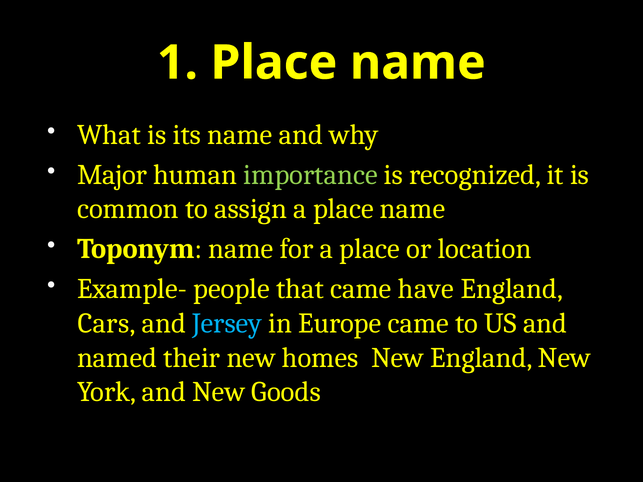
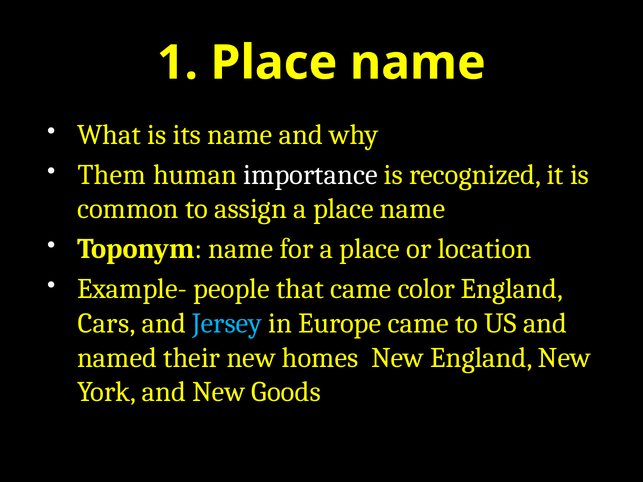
Major: Major -> Them (112, 175)
importance colour: light green -> white (311, 175)
have: have -> color (426, 289)
